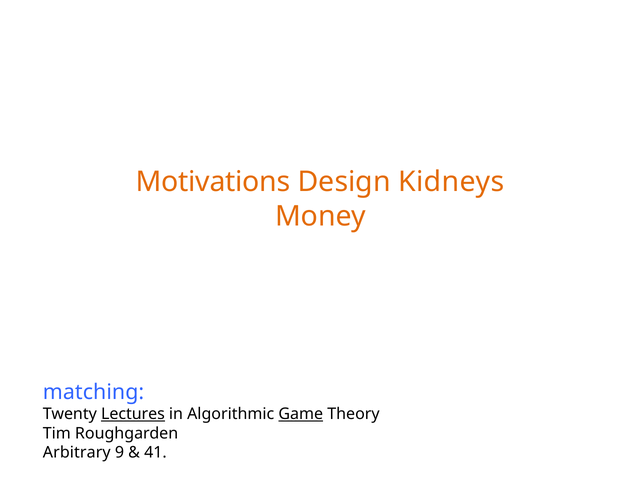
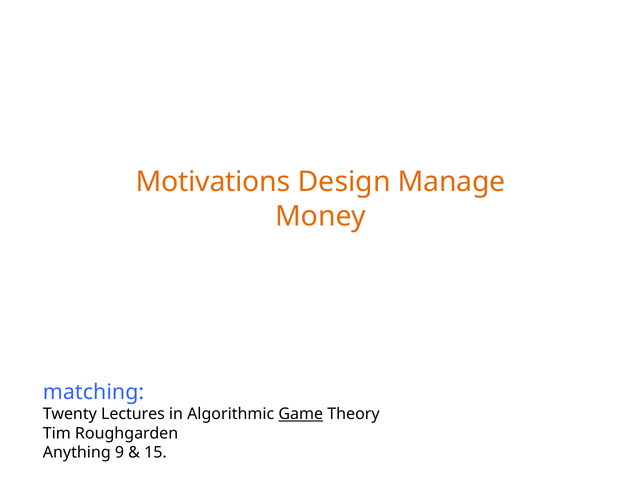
Kidneys: Kidneys -> Manage (452, 182)
Lectures underline: present -> none (133, 414)
Arbitrary: Arbitrary -> Anything (77, 452)
41: 41 -> 15 (155, 452)
